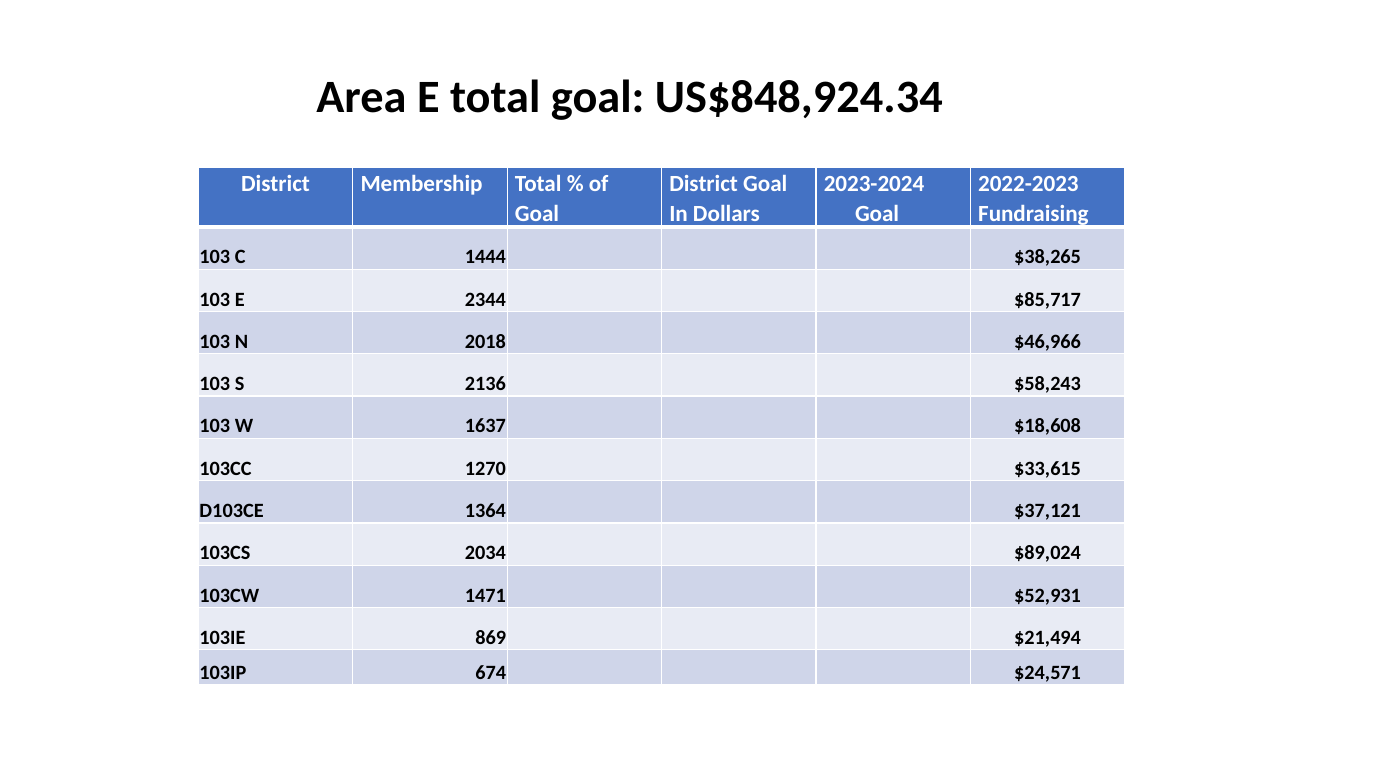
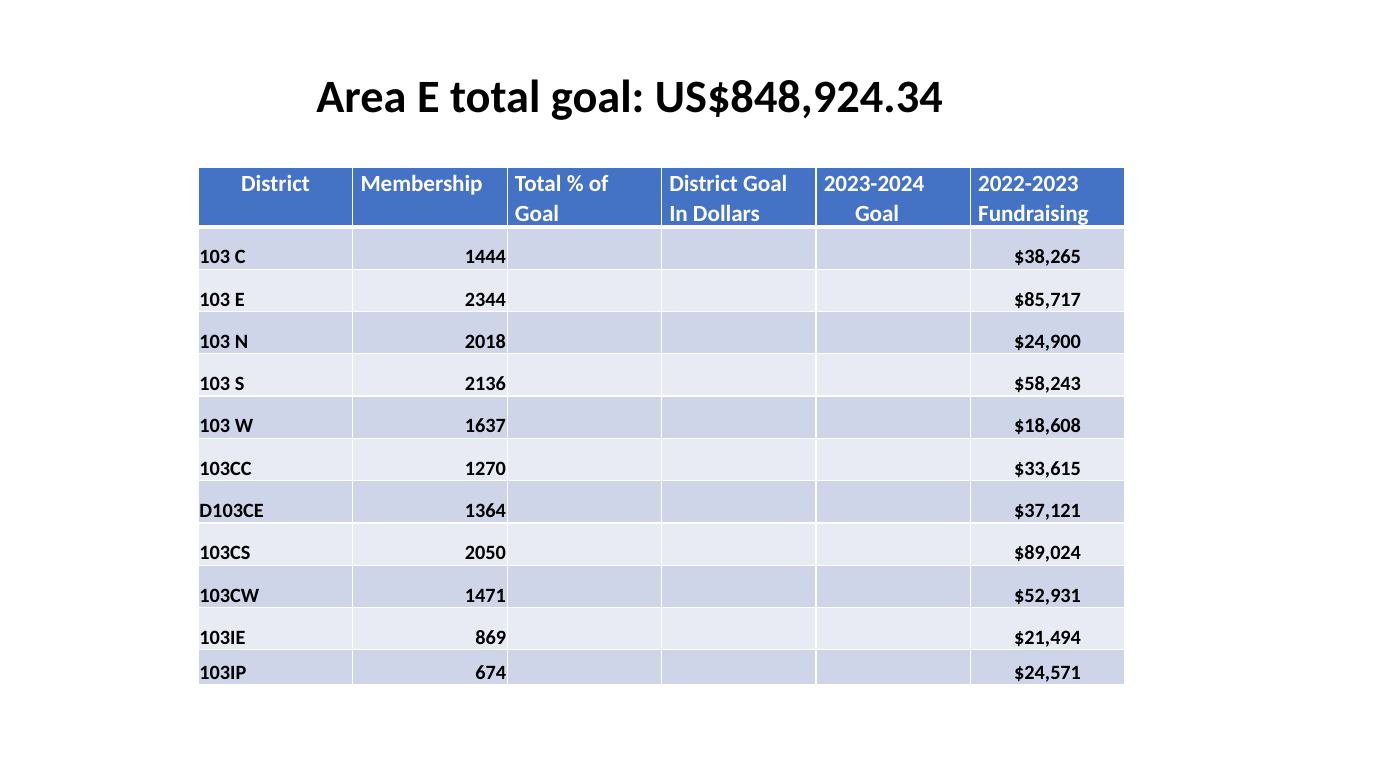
$46,966: $46,966 -> $24,900 (1048, 342)
2034: 2034 -> 2050 (485, 553)
